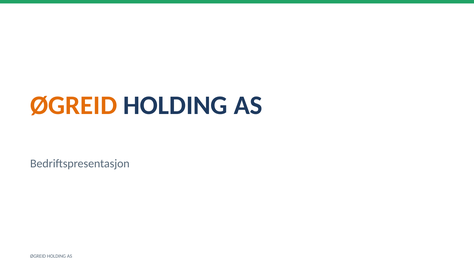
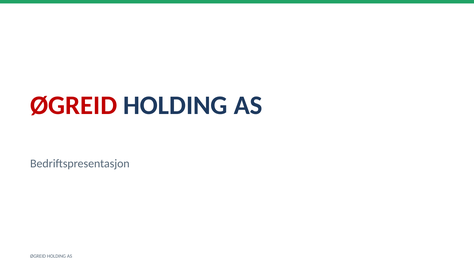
ØGREID colour: orange -> red (74, 105)
